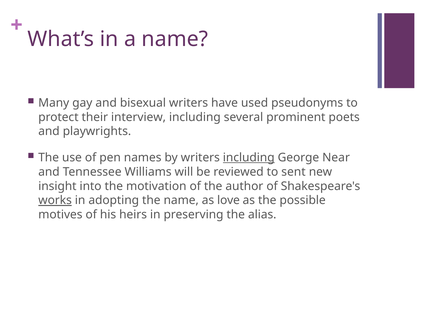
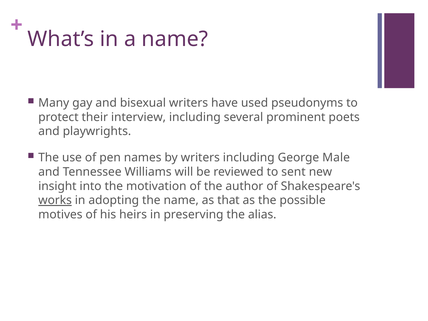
including underline: present -> none (249, 158)
Near: Near -> Male (336, 158)
love: love -> that (228, 200)
